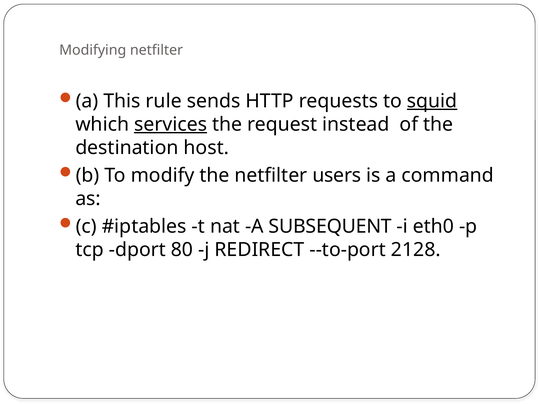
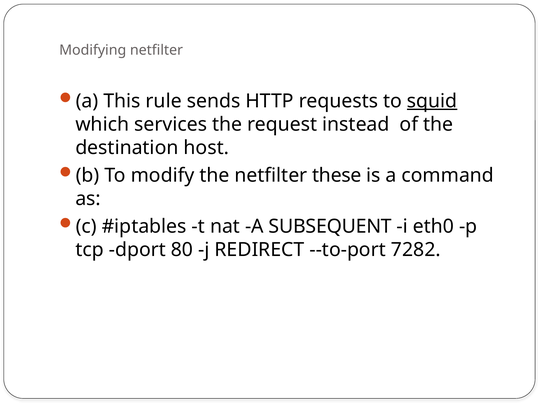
services underline: present -> none (171, 124)
users: users -> these (337, 175)
2128: 2128 -> 7282 (416, 250)
